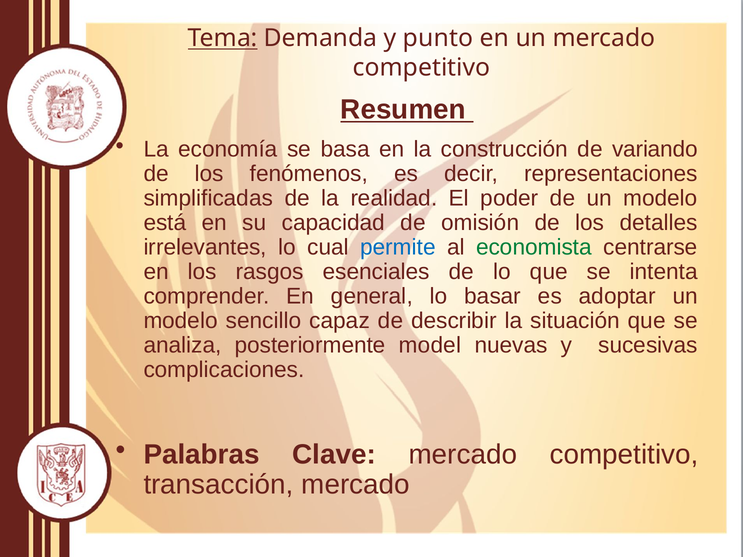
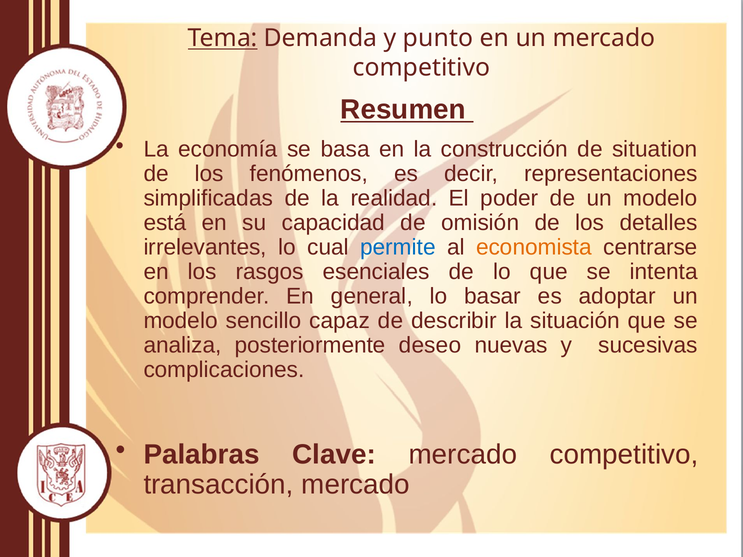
variando: variando -> situation (655, 150)
economista colour: green -> orange (534, 248)
model: model -> deseo (430, 346)
